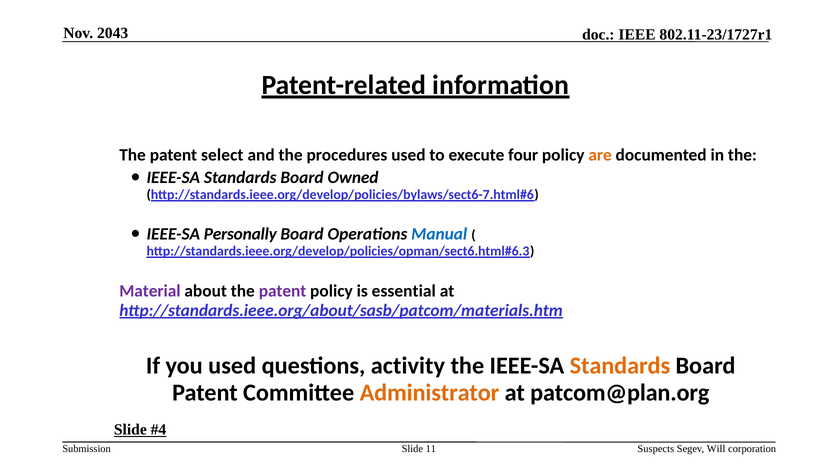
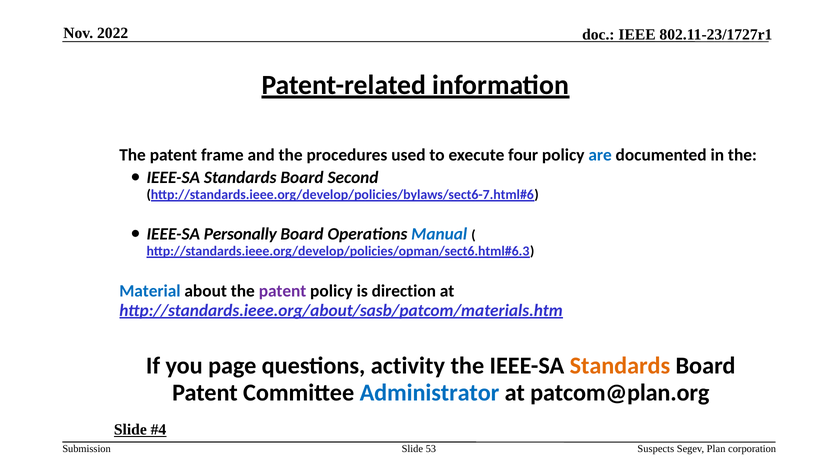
2043: 2043 -> 2022 (113, 33)
select: select -> frame (222, 155)
are colour: orange -> blue (600, 155)
Owned: Owned -> Second (353, 177)
Material colour: purple -> blue (150, 291)
essential: essential -> direction (404, 291)
you used: used -> page (232, 365)
Administrator colour: orange -> blue (429, 392)
11: 11 -> 53 (431, 448)
Will: Will -> Plan (716, 448)
